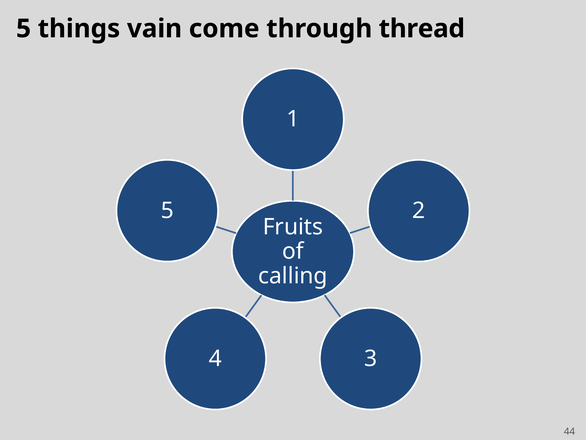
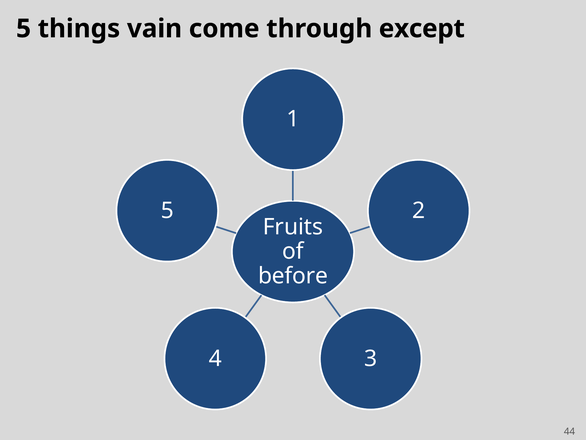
thread: thread -> except (422, 29)
calling: calling -> before (293, 276)
